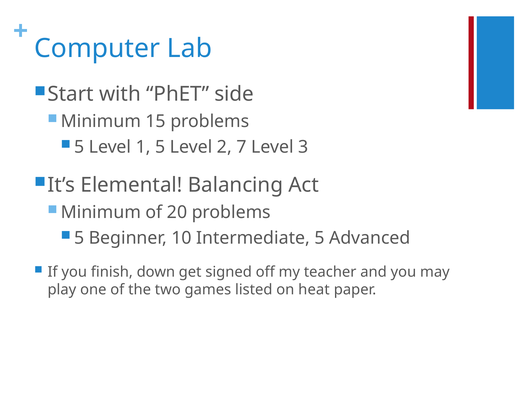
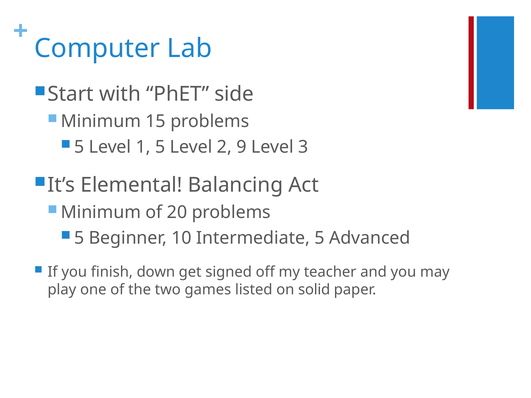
7: 7 -> 9 (242, 147)
heat: heat -> solid (314, 290)
